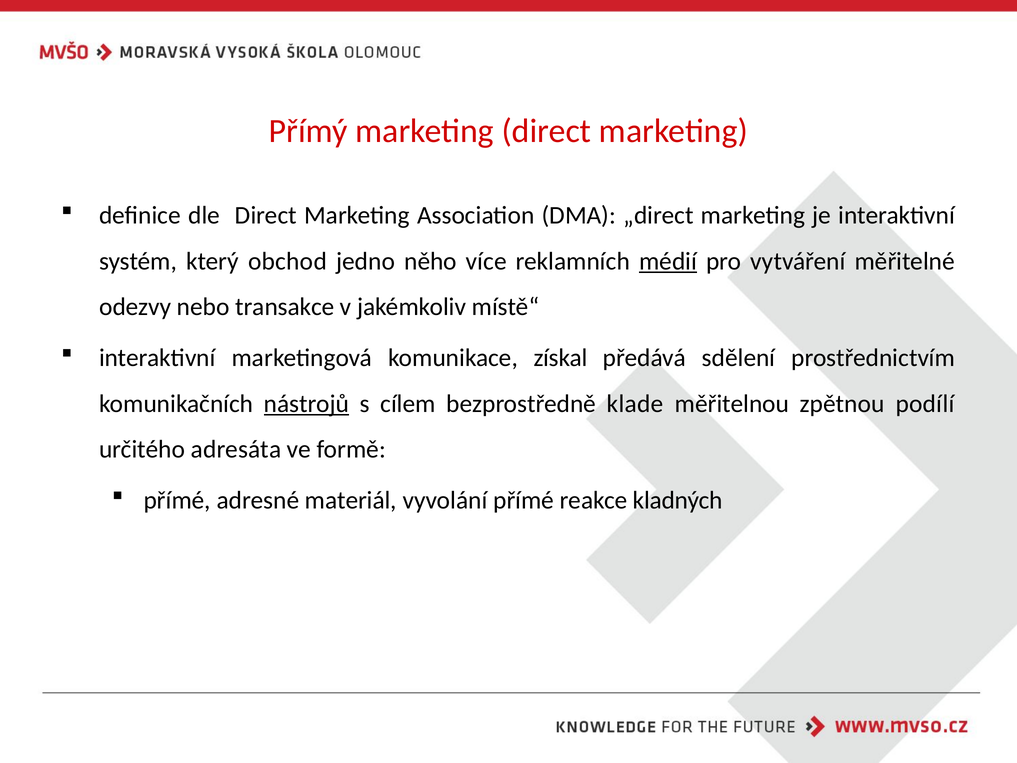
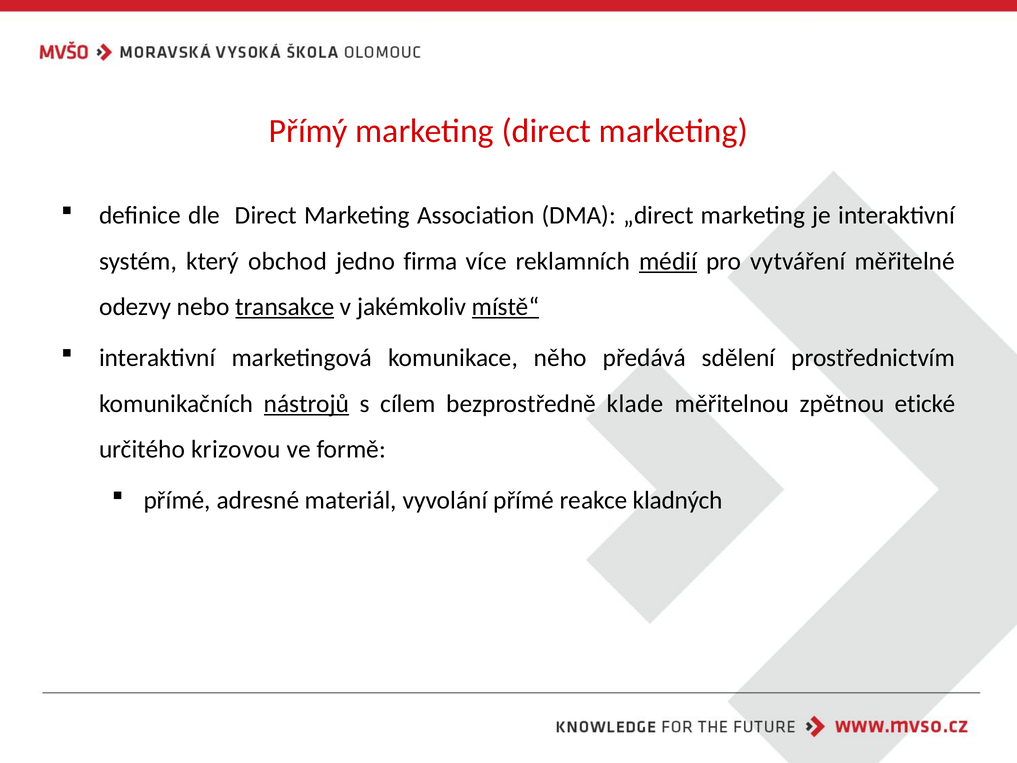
něho: něho -> firma (431, 261)
transakce underline: none -> present (285, 307)
místě“ underline: none -> present (505, 307)
získal: získal -> něho (560, 358)
podílí: podílí -> etické (925, 403)
adresáta: adresáta -> krizovou (236, 449)
